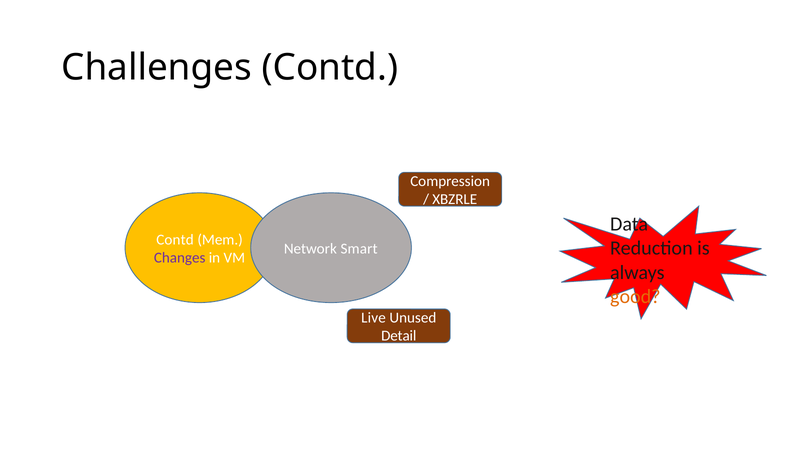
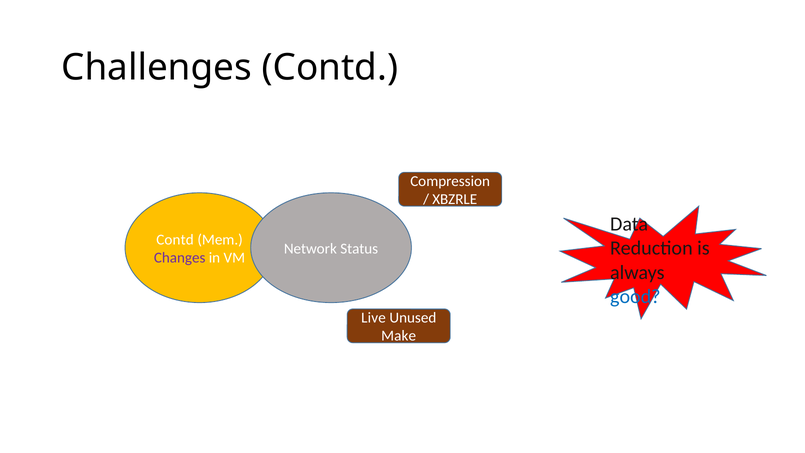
Smart: Smart -> Status (359, 249)
good colour: orange -> blue (635, 297)
Detail: Detail -> Make (399, 336)
